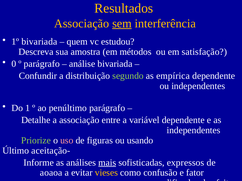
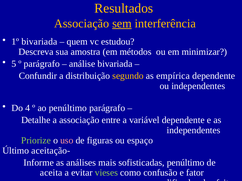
satisfação: satisfação -> minimizar (204, 52)
0: 0 -> 5 (14, 64)
segundo colour: light green -> yellow (128, 76)
1: 1 -> 4 (28, 108)
usando: usando -> espaço (140, 141)
mais underline: present -> none (107, 163)
sofisticadas expressos: expressos -> penúltimo (186, 163)
aoaoa: aoaoa -> aceita (51, 173)
vieses colour: yellow -> light green (106, 173)
